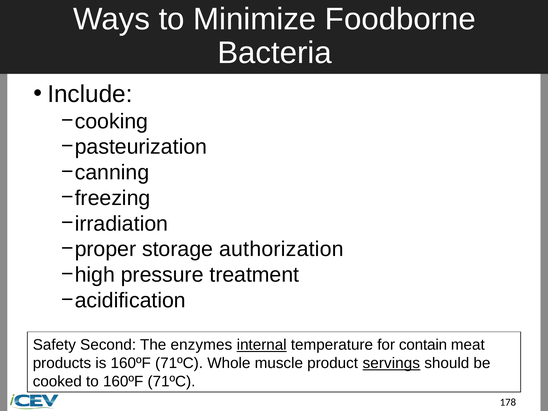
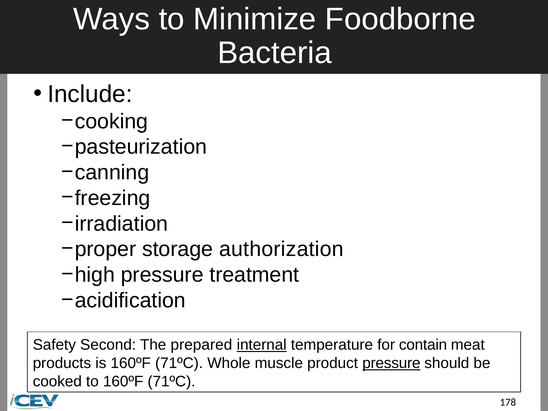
enzymes: enzymes -> prepared (201, 345)
product servings: servings -> pressure (391, 363)
